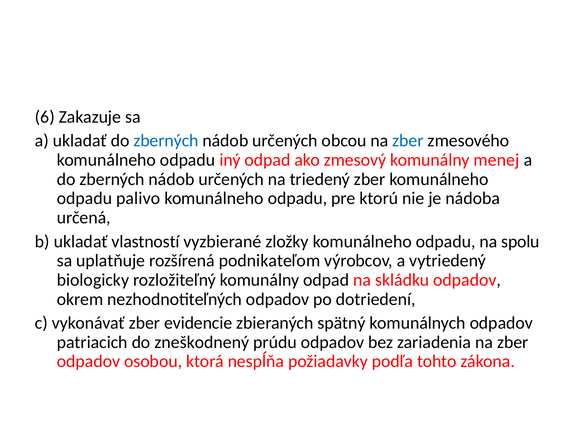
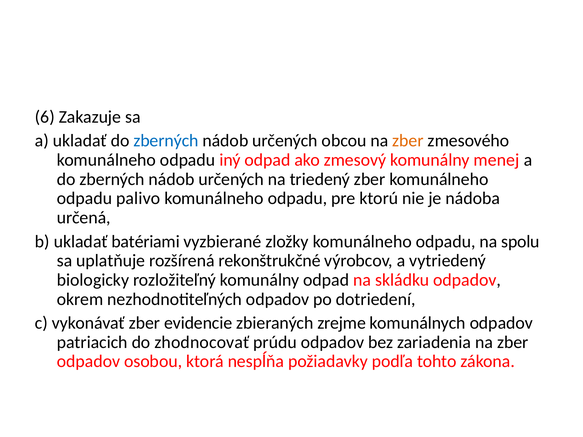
zber colour: blue -> orange (408, 141)
vlastností: vlastností -> batériami (146, 242)
podnikateľom: podnikateľom -> rekonštrukčné (270, 261)
spätný: spätný -> zrejme (342, 323)
zneškodnený: zneškodnený -> zhodnocovať (202, 342)
